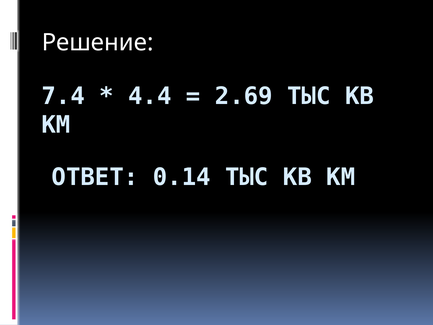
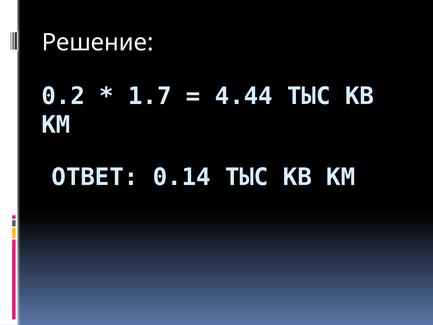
7.4: 7.4 -> 0.2 (63, 96)
4.4: 4.4 -> 1.7 (150, 96)
2.69: 2.69 -> 4.44 (244, 96)
